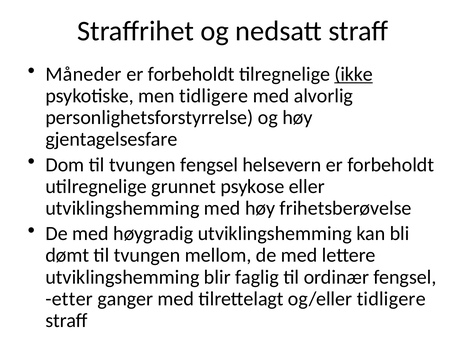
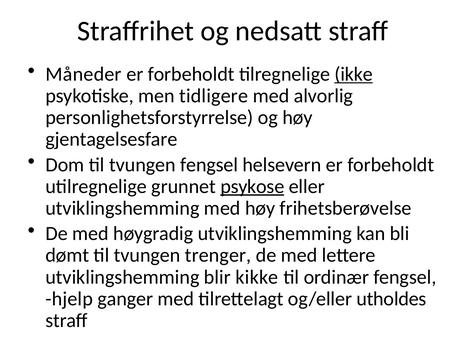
psykose underline: none -> present (252, 186)
mellom: mellom -> trenger (218, 255)
faglig: faglig -> kikke (257, 277)
etter: etter -> hjelp (69, 298)
og/eller tidligere: tidligere -> utholdes (391, 298)
